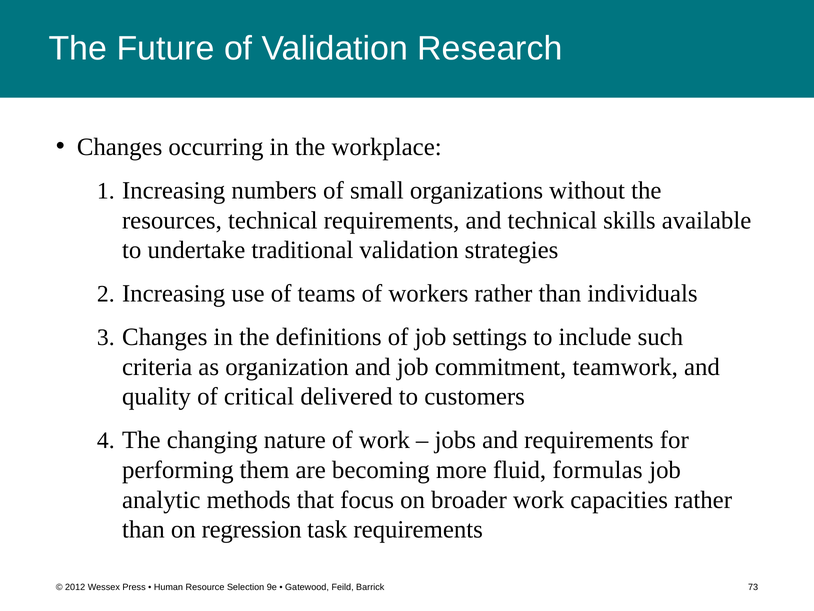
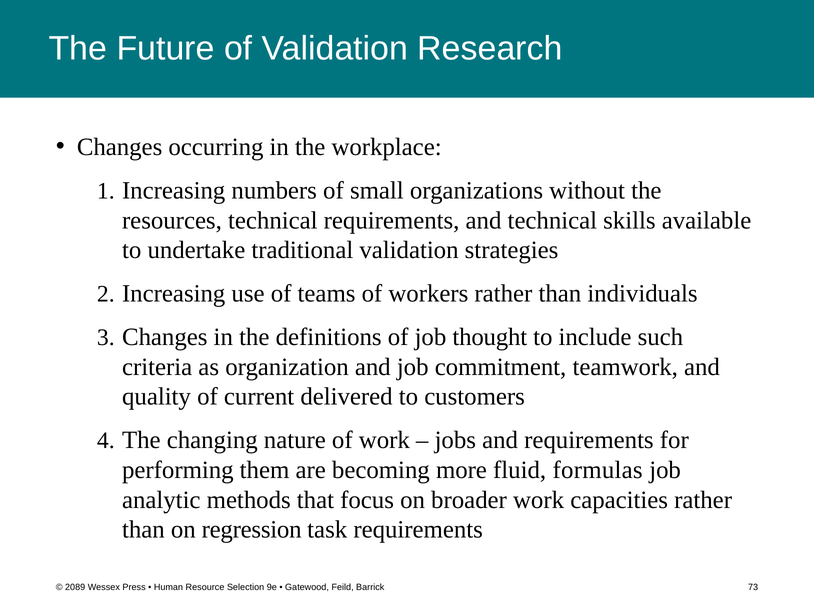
settings: settings -> thought (490, 337)
critical: critical -> current (259, 396)
2012: 2012 -> 2089 (75, 587)
